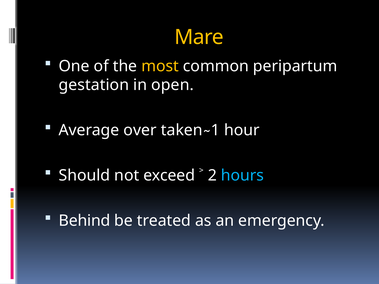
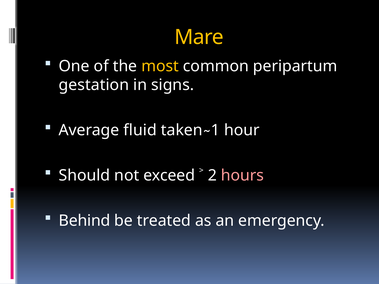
open: open -> signs (173, 85)
over: over -> fluid (140, 130)
hours colour: light blue -> pink (242, 176)
